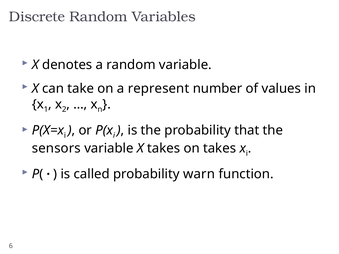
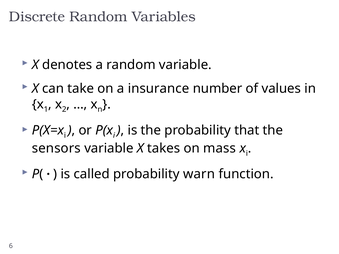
represent: represent -> insurance (159, 89)
on takes: takes -> mass (220, 148)
